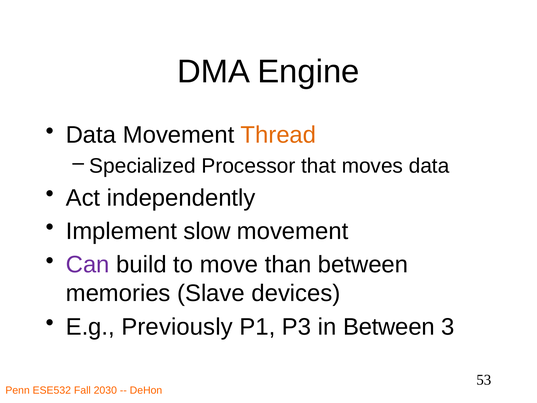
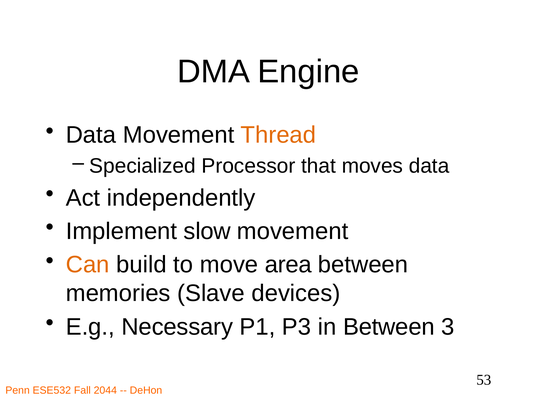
Can colour: purple -> orange (88, 265)
than: than -> area (288, 265)
Previously: Previously -> Necessary (177, 327)
2030: 2030 -> 2044 (105, 390)
